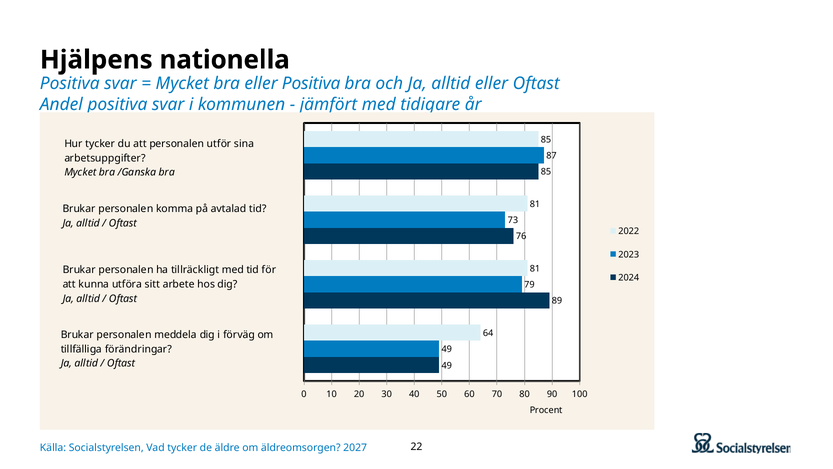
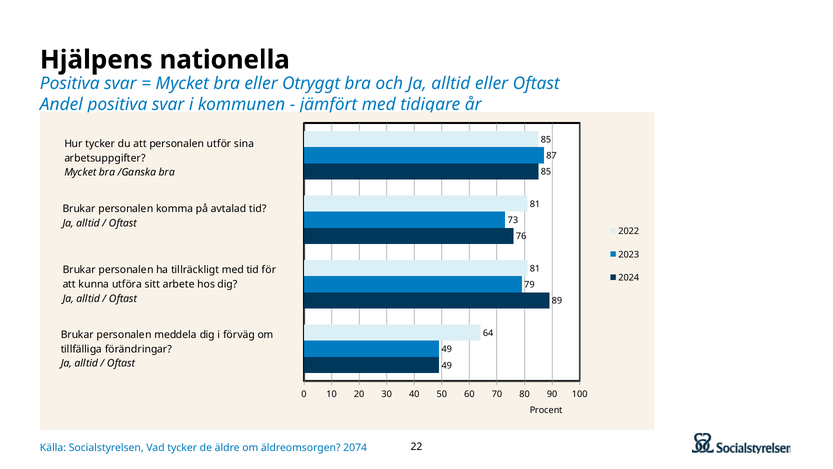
eller Positiva: Positiva -> Otryggt (311, 84)
2027: 2027 -> 2074 (355, 447)
